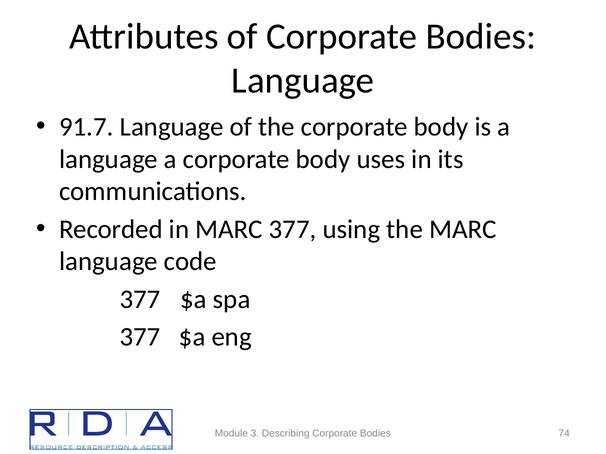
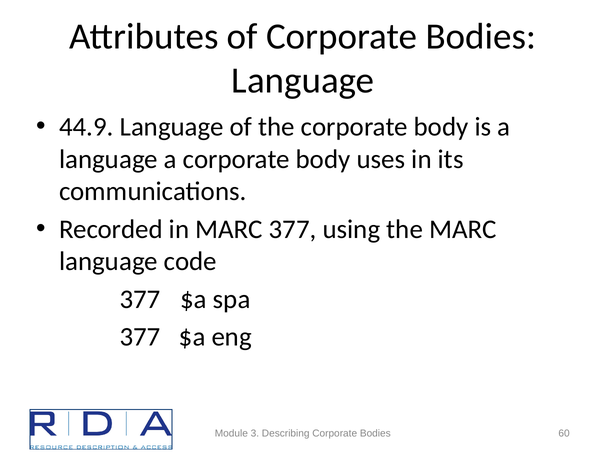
91.7: 91.7 -> 44.9 (86, 127)
74: 74 -> 60 (564, 434)
